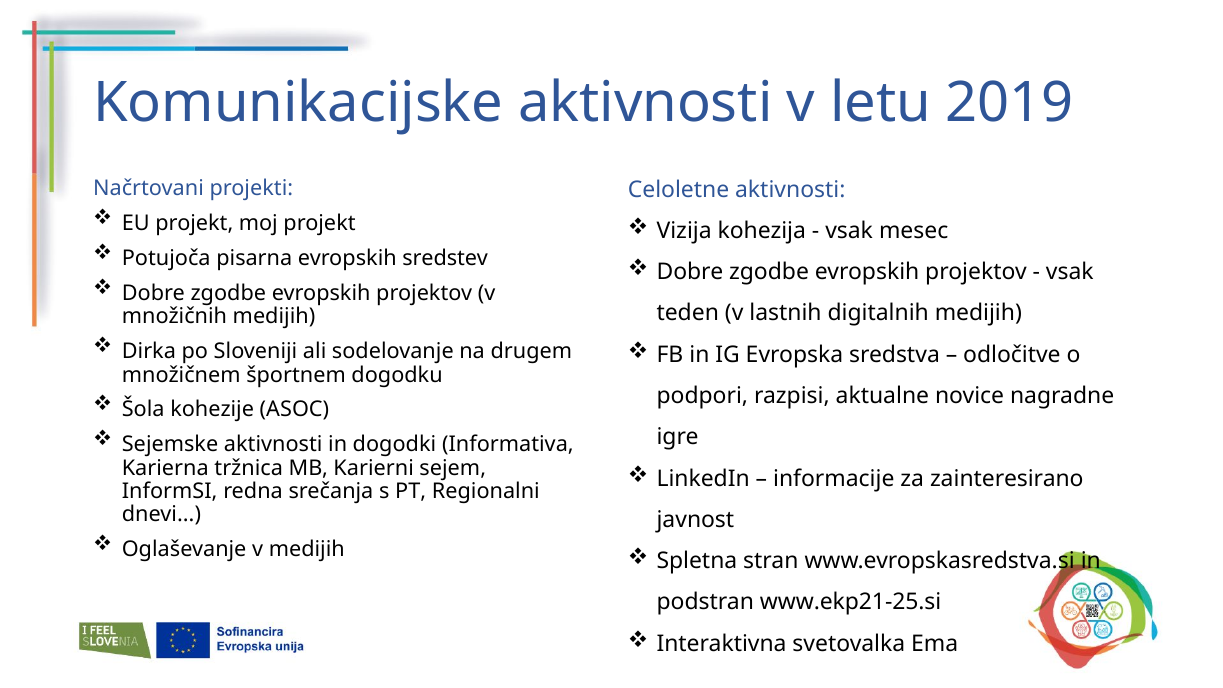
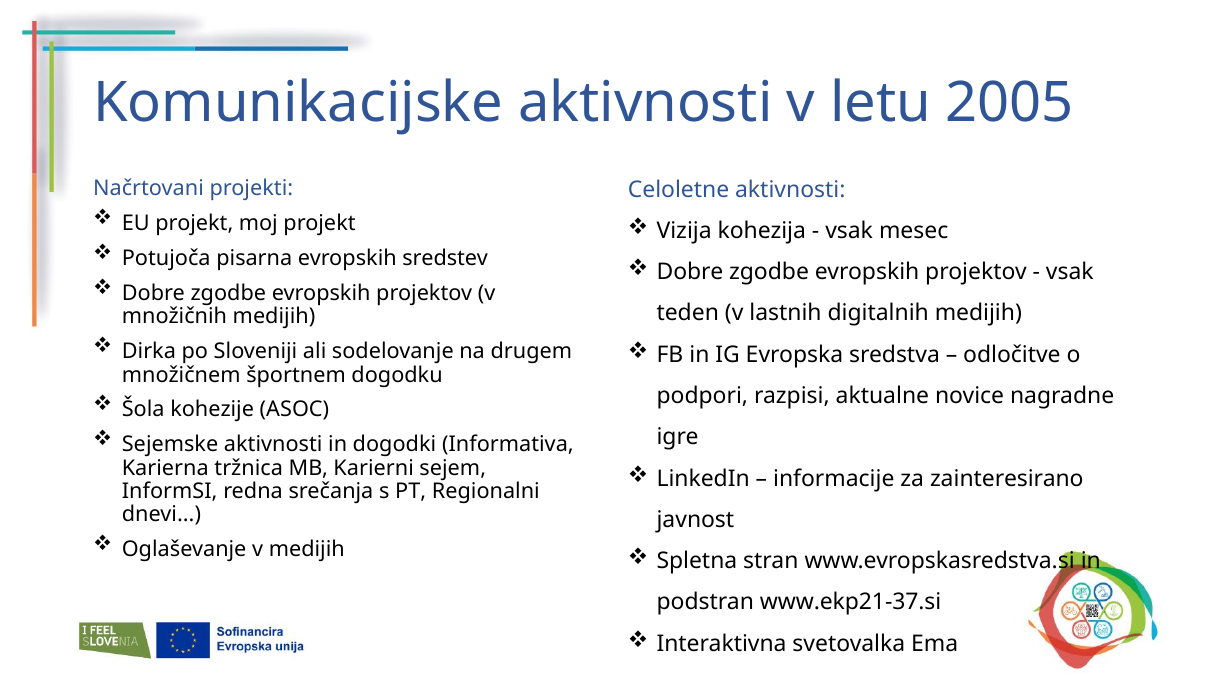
2019: 2019 -> 2005 (1010, 103)
www.ekp21-25.si: www.ekp21-25.si -> www.ekp21-37.si (851, 602)
